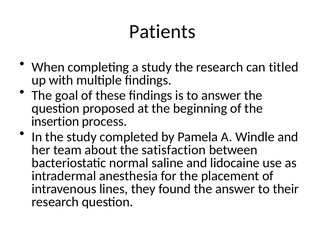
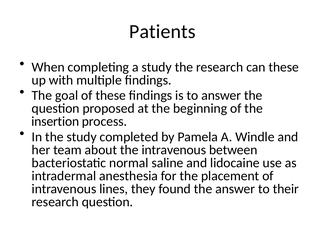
can titled: titled -> these (284, 67)
the satisfaction: satisfaction -> intravenous (174, 150)
